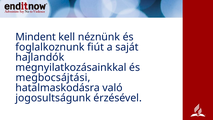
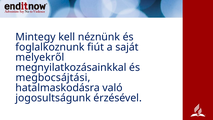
Mindent: Mindent -> Mintegy (36, 37)
hajlandók: hajlandók -> melyekről (40, 57)
